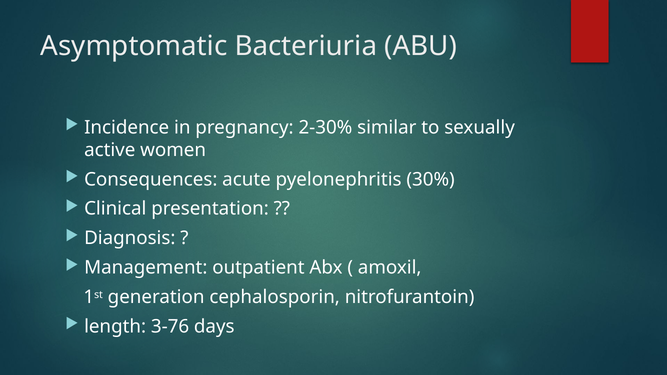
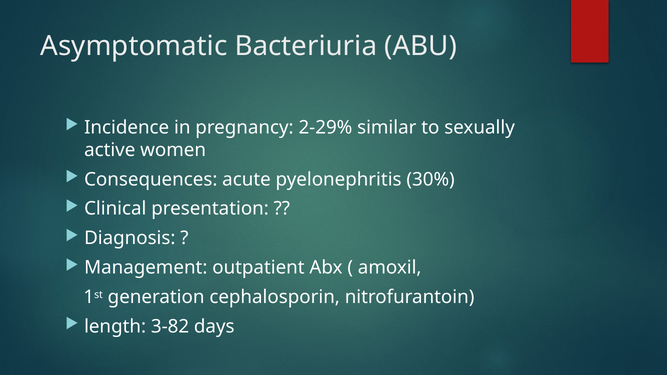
2-30%: 2-30% -> 2-29% (325, 127)
3-76: 3-76 -> 3-82 (170, 327)
